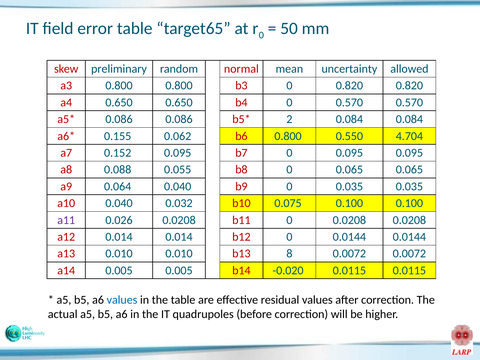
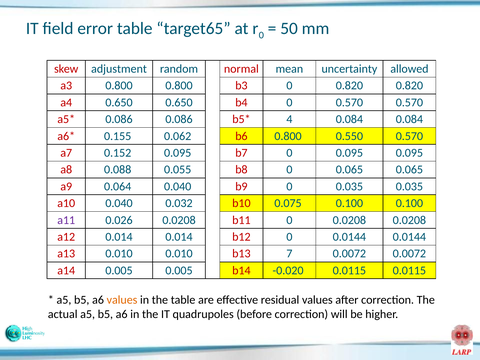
preliminary: preliminary -> adjustment (119, 69)
2: 2 -> 4 (289, 119)
0.550 4.704: 4.704 -> 0.570 (409, 136)
8: 8 -> 7 (289, 254)
values colour: blue -> orange (122, 300)
